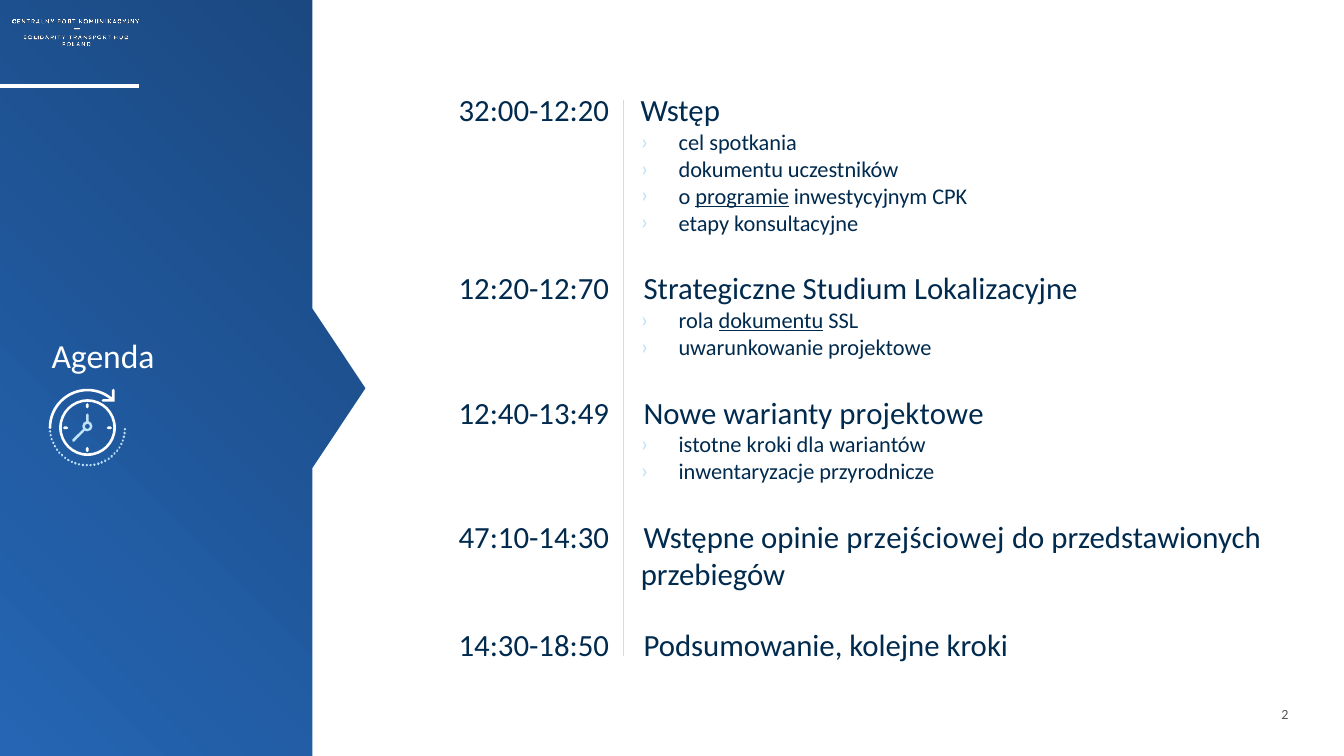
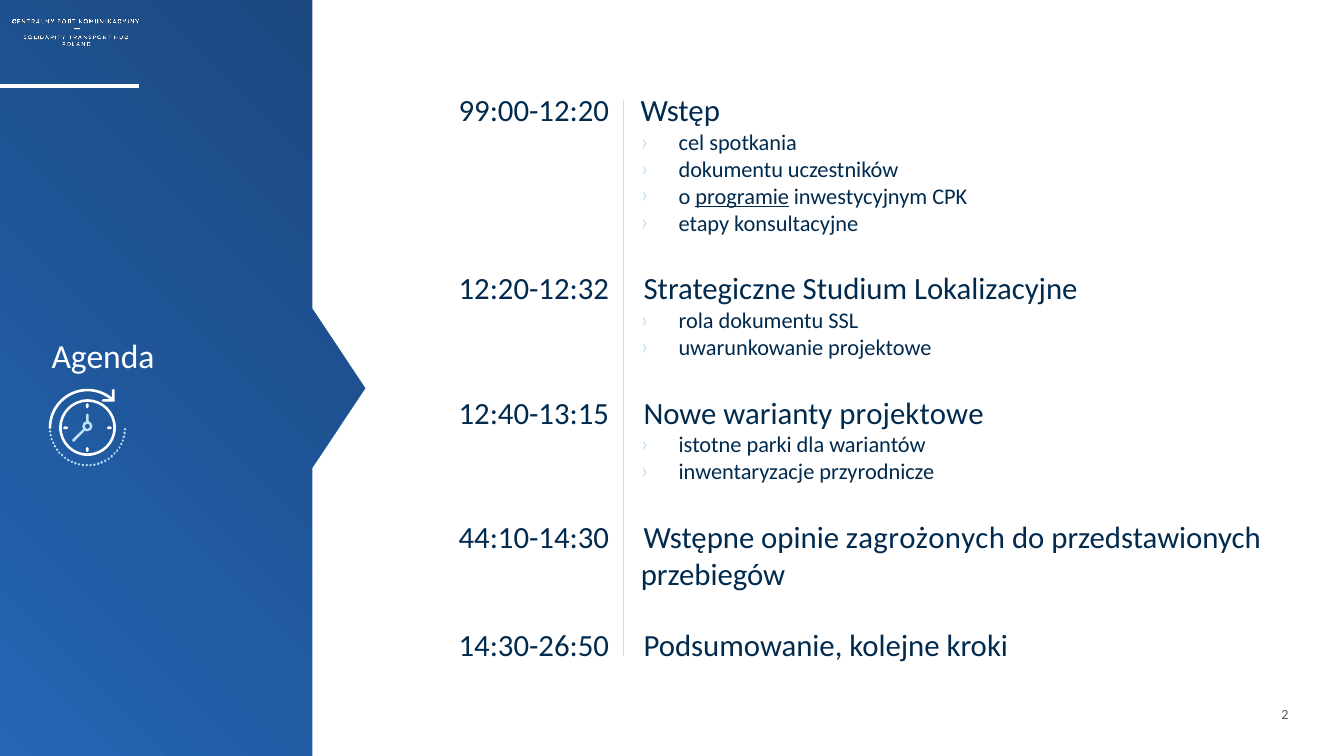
32:00-12:20: 32:00-12:20 -> 99:00-12:20 (534, 112)
12:20-12:70: 12:20-12:70 -> 12:20-12:32 (534, 290)
dokumentu underline: present -> none (771, 321)
12:40-13:49: 12:40-13:49 -> 12:40-13:15 (534, 414)
istotne kroki: kroki -> parki (769, 445)
47:10-14:30: 47:10-14:30 -> 44:10-14:30 (534, 538)
przejściowej: przejściowej -> zagrożonych (925, 538)
14:30-18:50: 14:30-18:50 -> 14:30-26:50 (534, 646)
